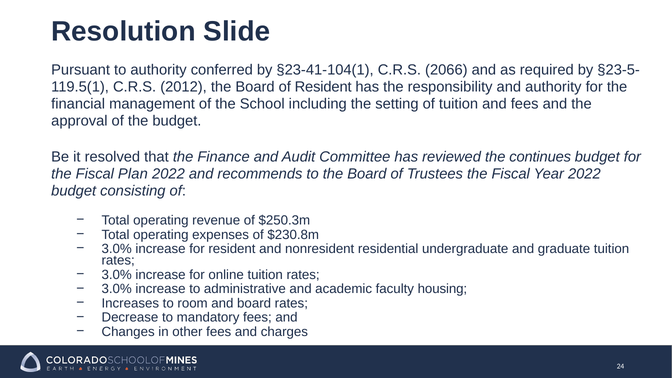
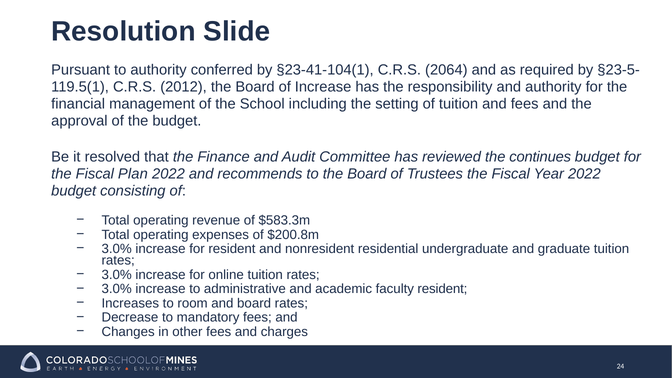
2066: 2066 -> 2064 (446, 70)
of Resident: Resident -> Increase (323, 87)
$250.3m: $250.3m -> $583.3m (284, 220)
$230.8m: $230.8m -> $200.8m (293, 235)
faculty housing: housing -> resident (442, 289)
